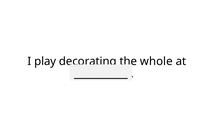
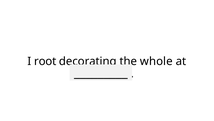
play: play -> root (45, 61)
